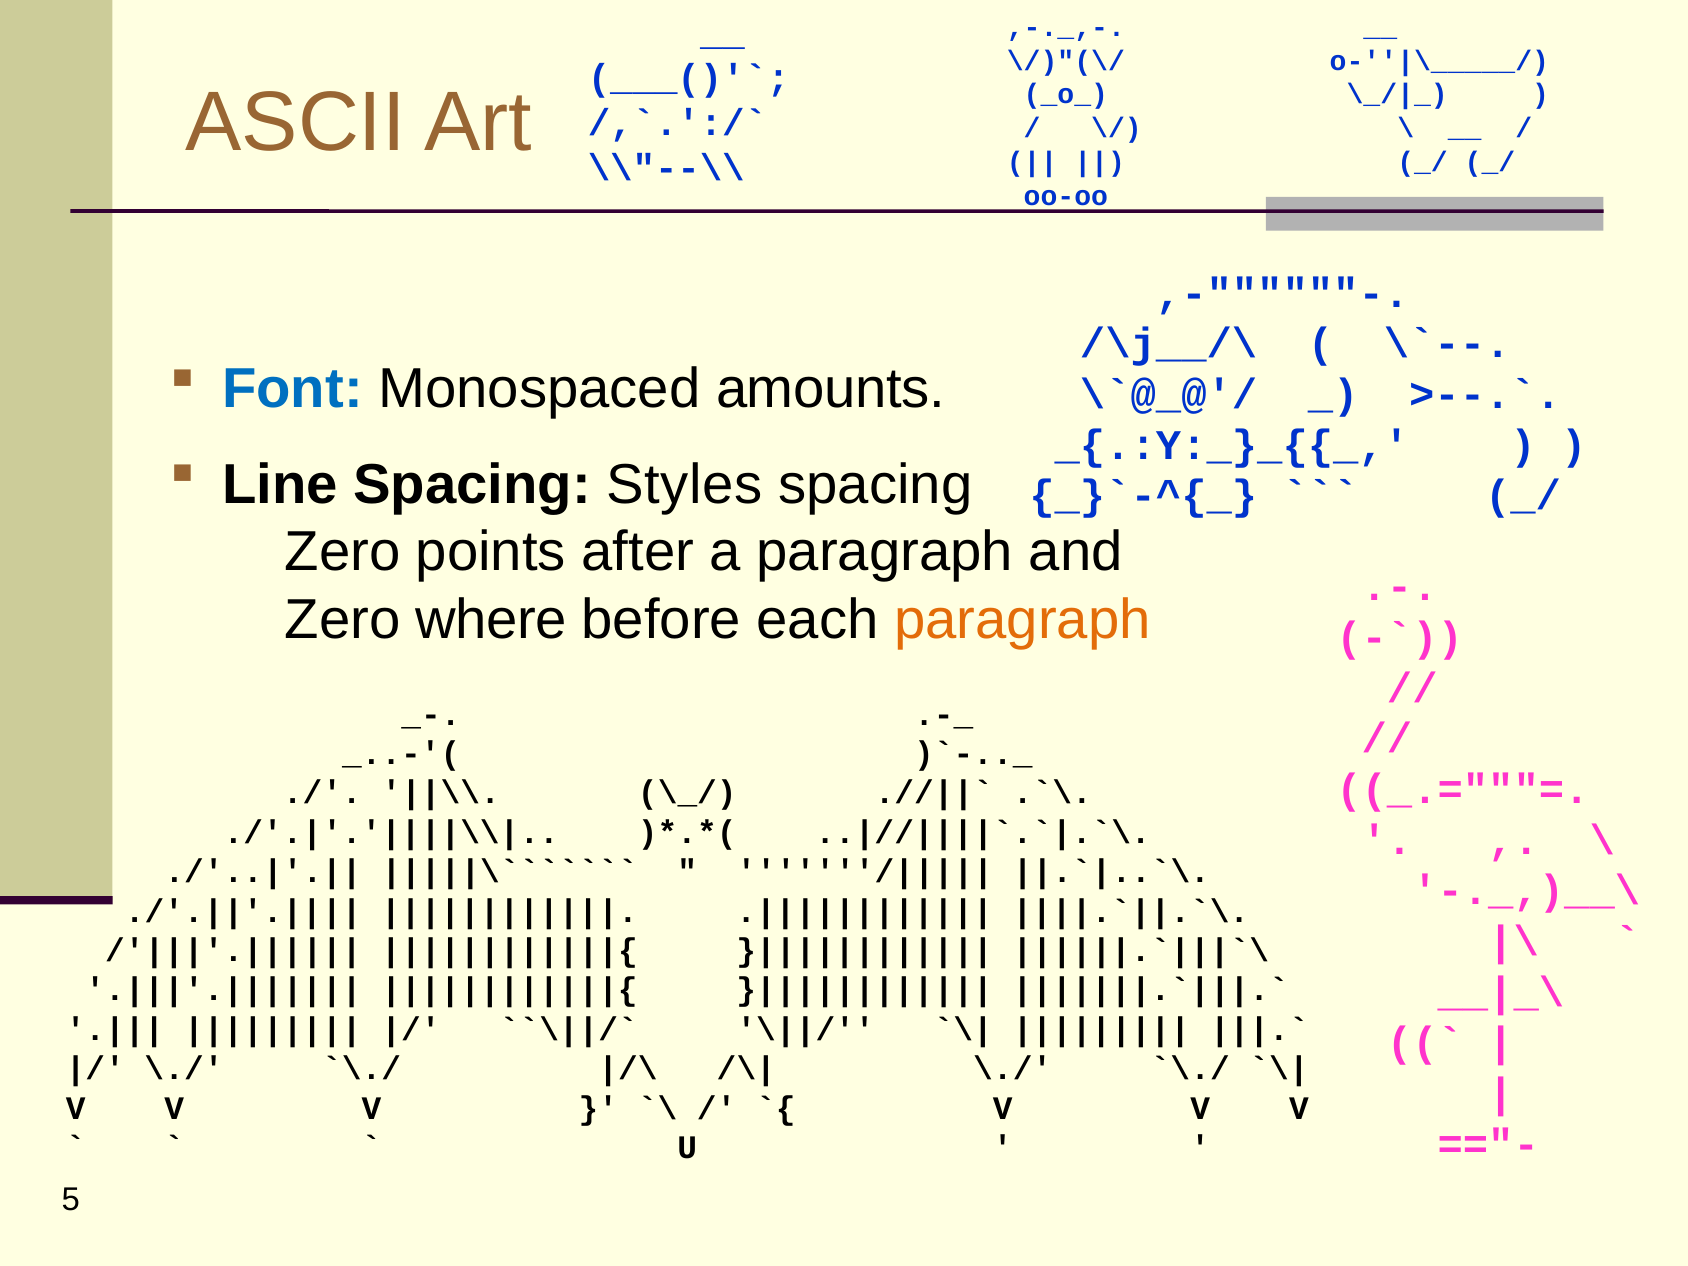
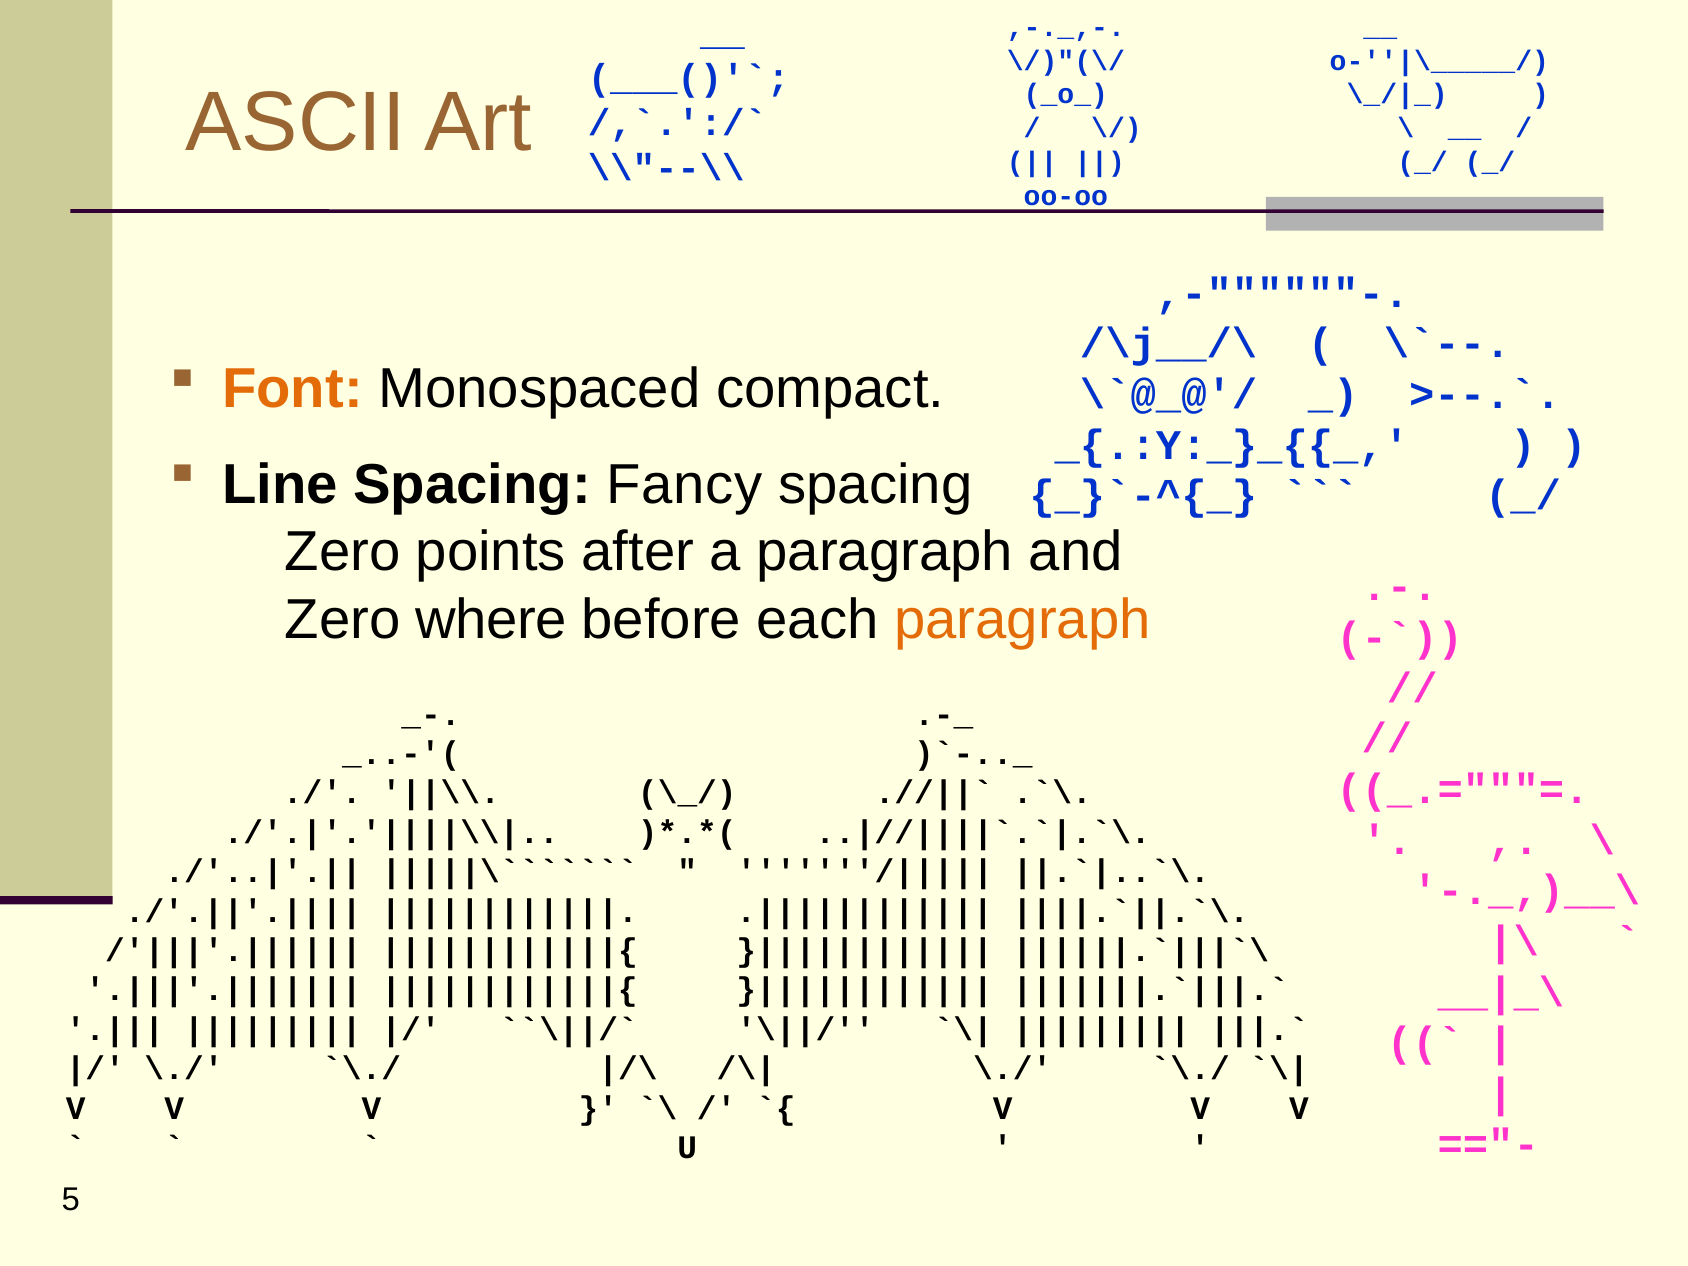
Font colour: blue -> orange (293, 389)
amounts: amounts -> compact (830, 389)
Styles: Styles -> Fancy (684, 485)
